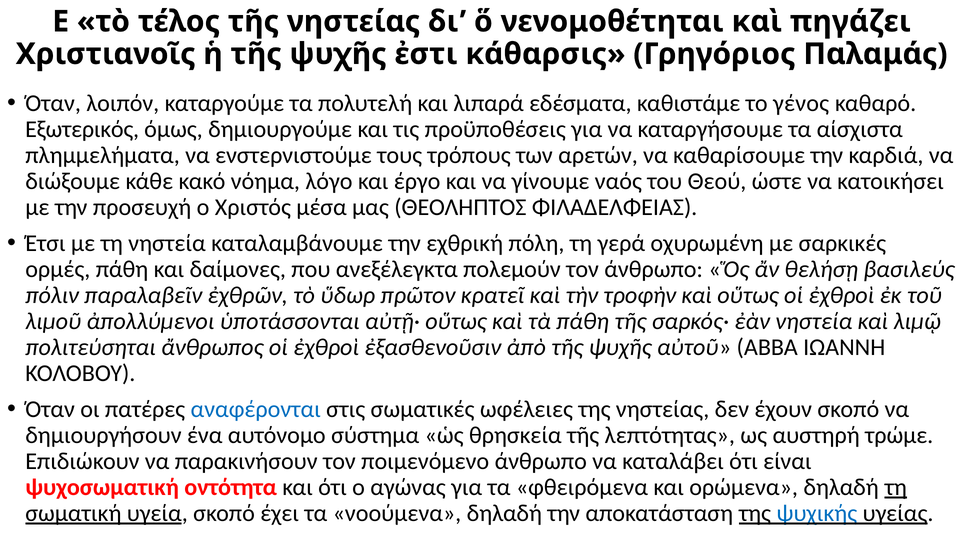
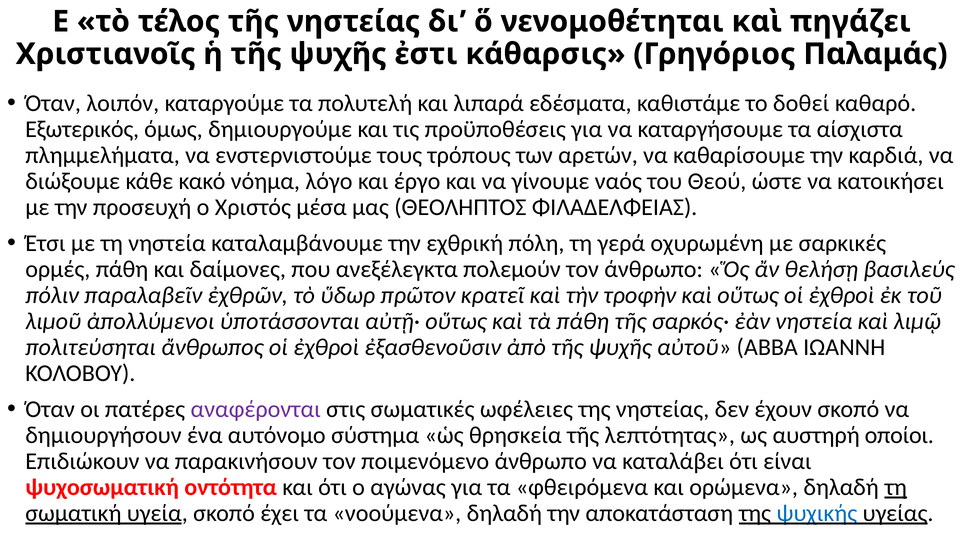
γένος: γένος -> δοθεί (801, 103)
αναφέρονται colour: blue -> purple (256, 409)
τρώμε: τρώμε -> οποίοι (899, 435)
